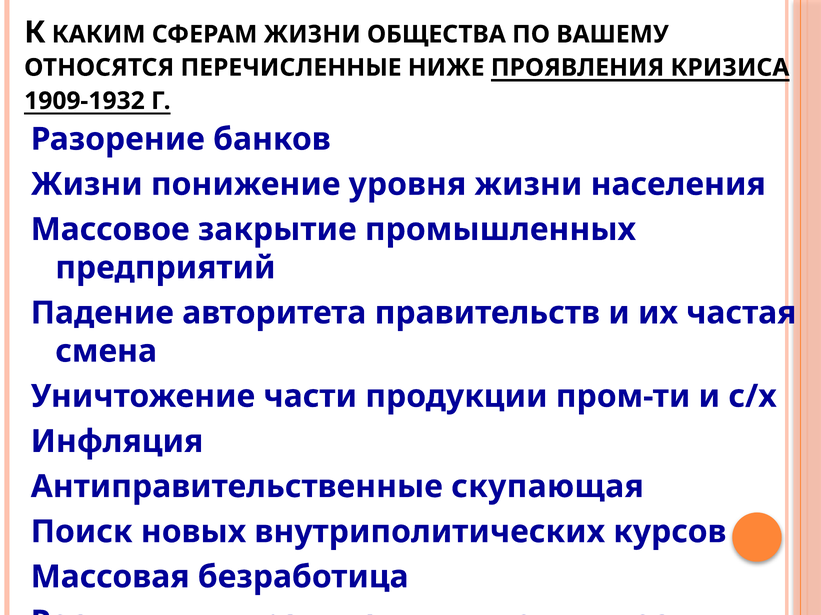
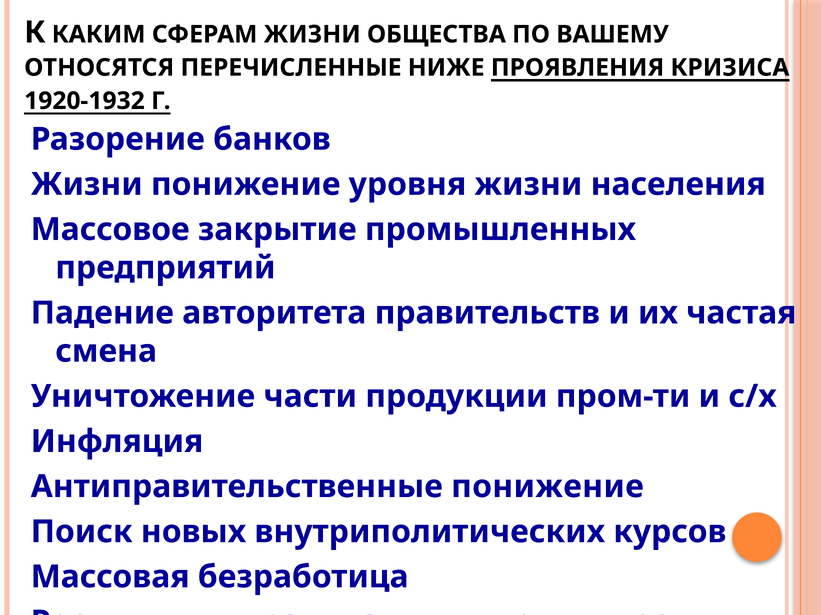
1909-1932: 1909-1932 -> 1920-1932 (84, 101)
Антиправительственные скупающая: скупающая -> понижение (547, 487)
